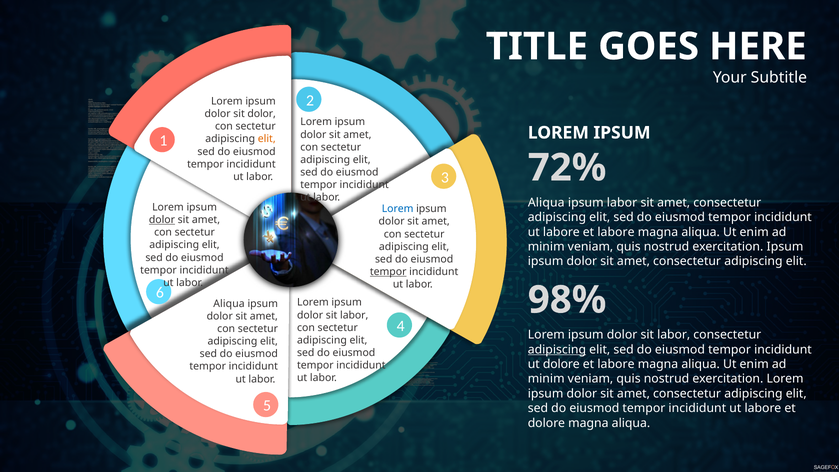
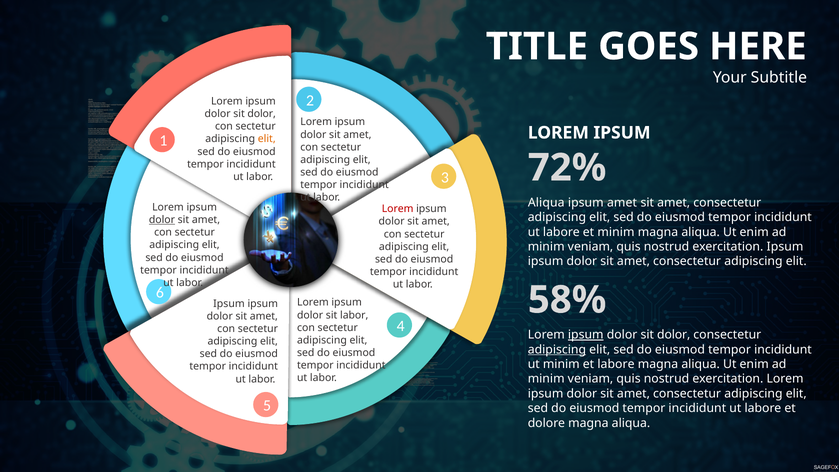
ipsum labor: labor -> amet (622, 203)
Lorem colour: blue -> red (398, 209)
labore et labore: labore -> minim (616, 232)
tempor underline: present -> none (388, 272)
98%: 98% -> 58% (567, 300)
Aliqua: Aliqua -> Ipsum (229, 304)
ipsum underline: none -> present (586, 335)
labor: labor -> dolor (674, 335)
ut dolore: dolore -> minim (561, 364)
